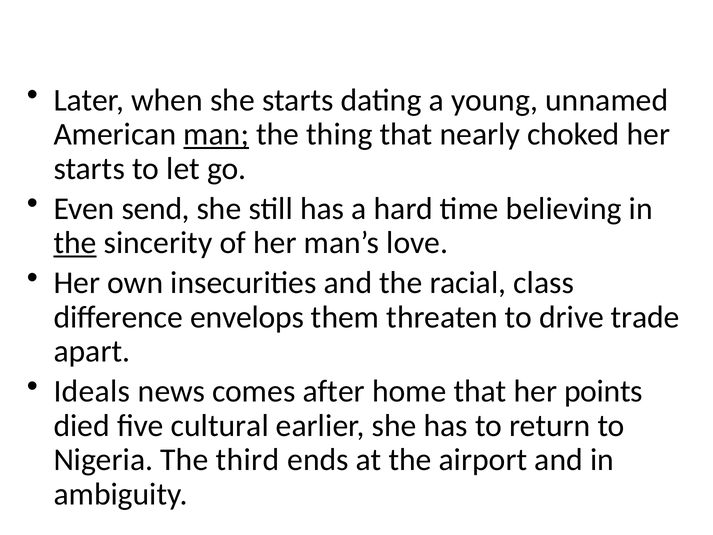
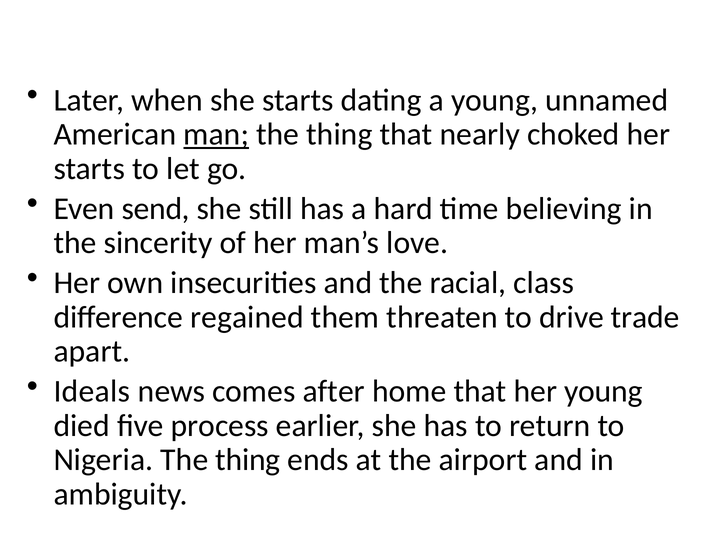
the underline: present -> none (75, 243)
envelops: envelops -> regained (247, 317)
her points: points -> young (603, 391)
cultural: cultural -> process (220, 425)
Nigeria The third: third -> thing (248, 460)
